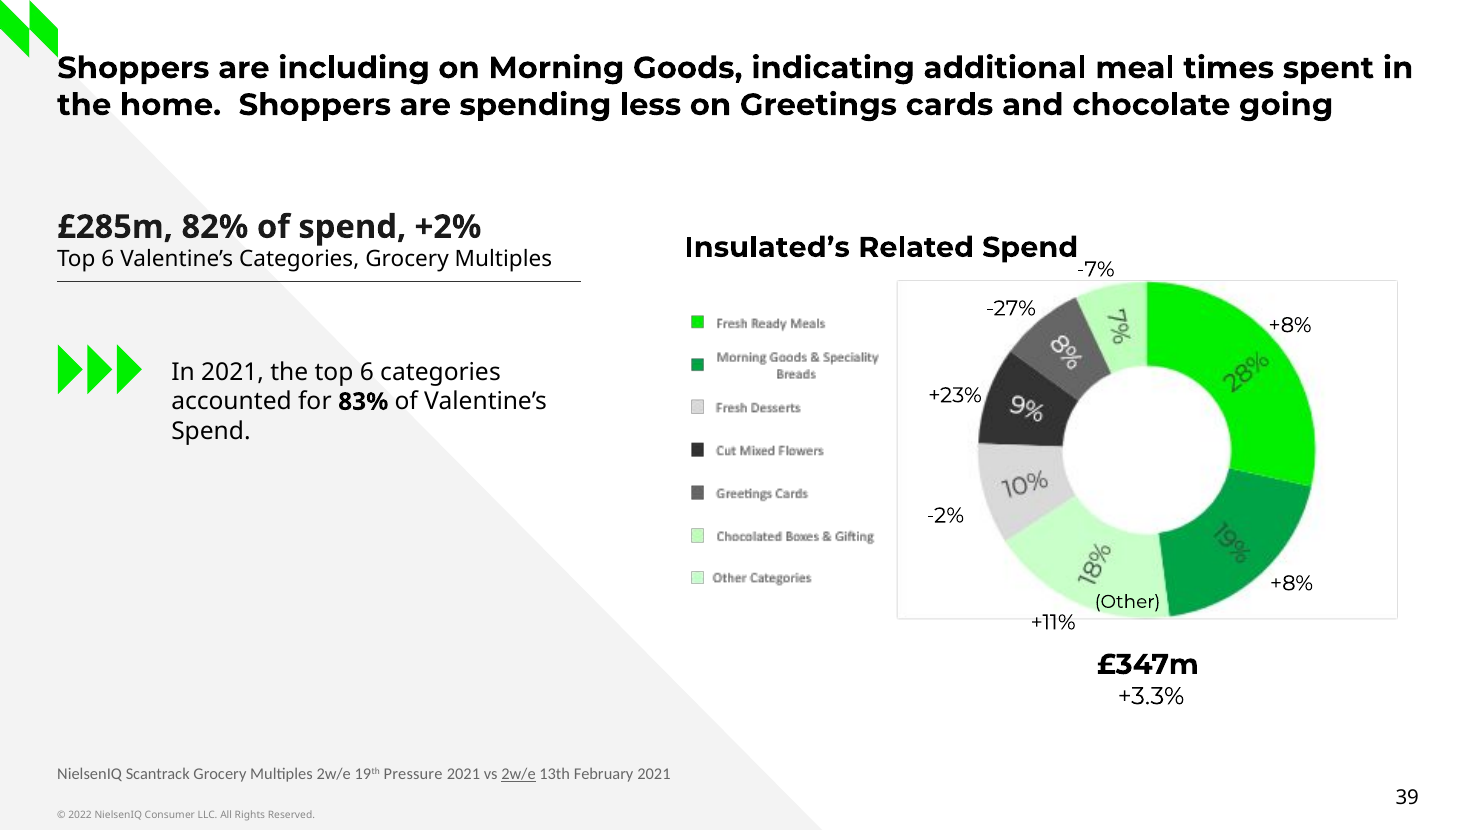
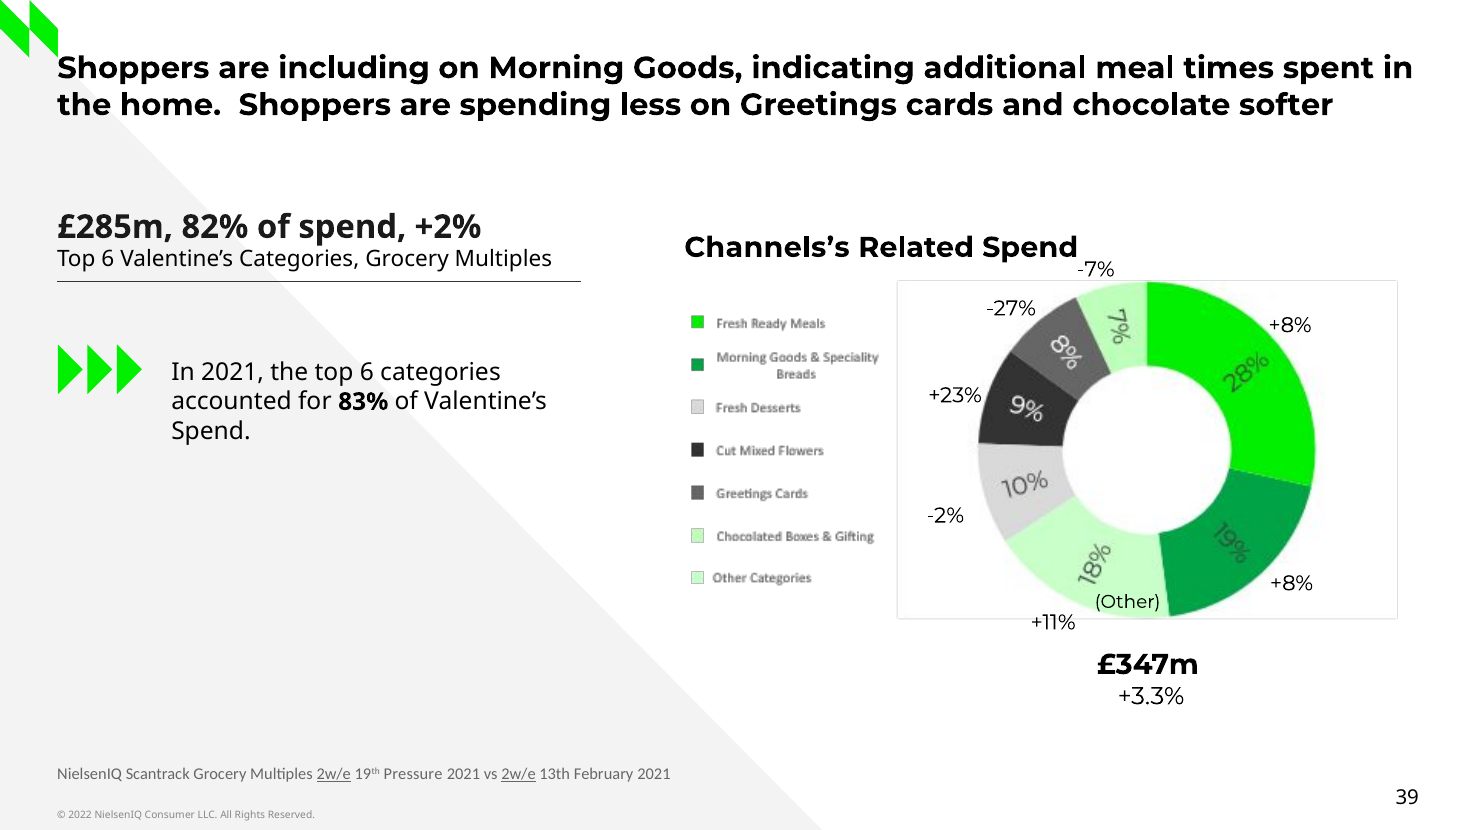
going: going -> softer (1286, 105)
Insulated’s: Insulated’s -> Channels’s (767, 247)
2w/e underline: none -> present (334, 775)
